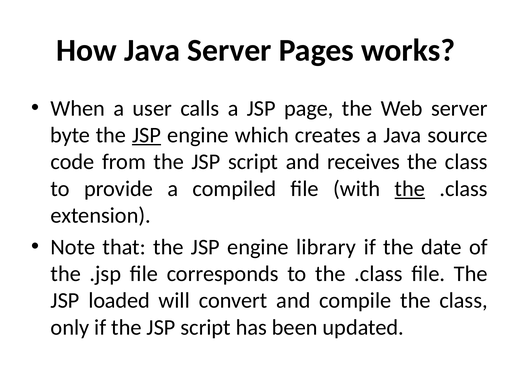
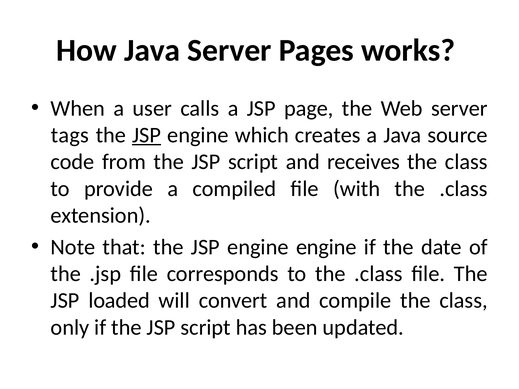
byte: byte -> tags (70, 135)
the underline: present -> none (410, 189)
engine library: library -> engine (326, 247)
